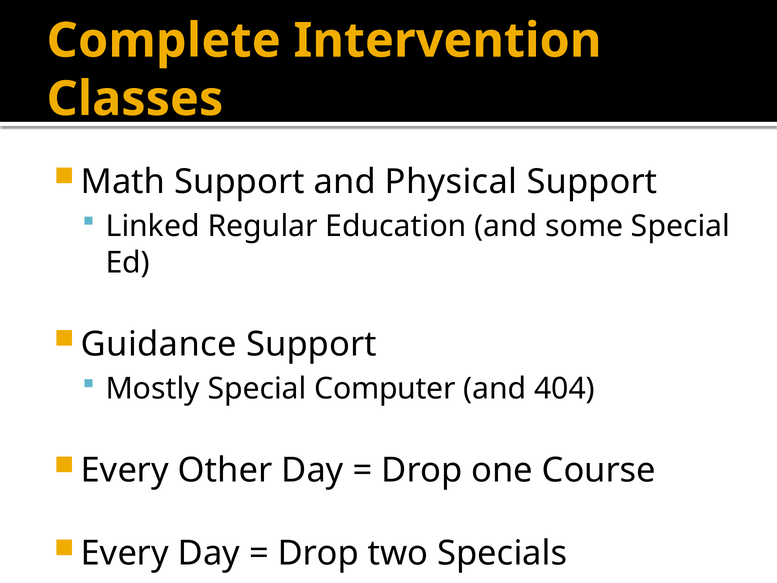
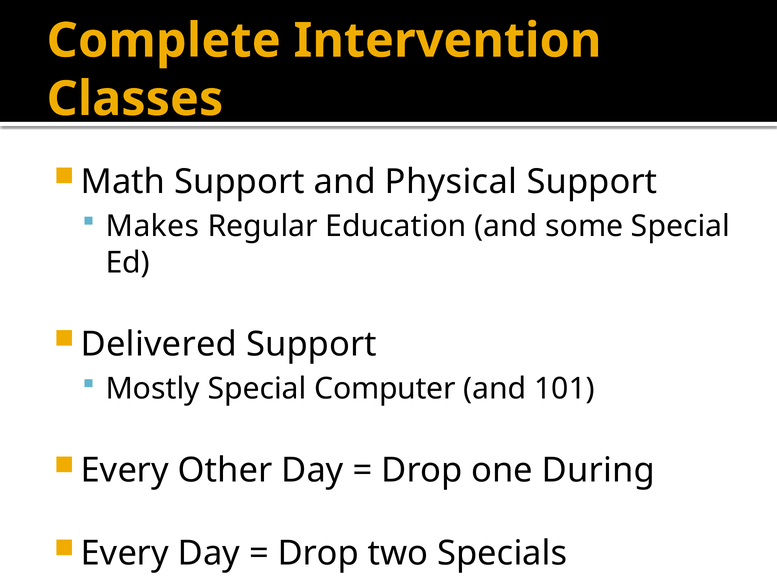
Linked: Linked -> Makes (153, 226)
Guidance: Guidance -> Delivered (159, 344)
404: 404 -> 101 (565, 389)
Course: Course -> During (599, 470)
